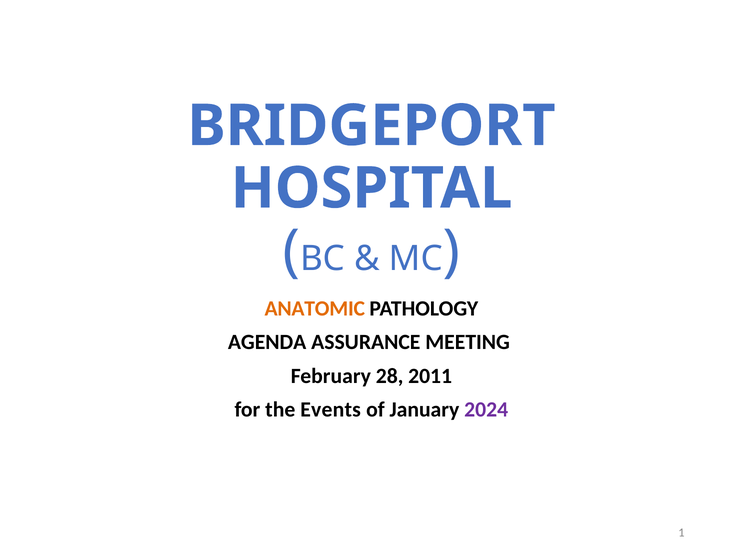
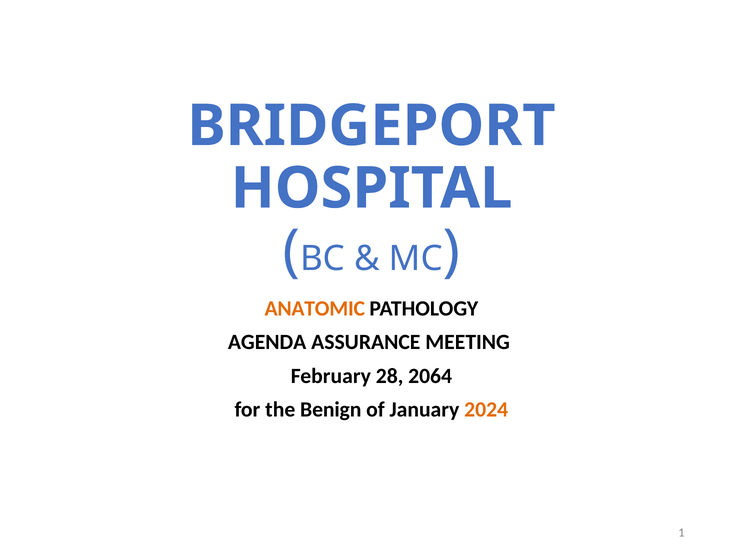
2011: 2011 -> 2064 (430, 375)
Events: Events -> Benign (331, 409)
2024 colour: purple -> orange (486, 409)
